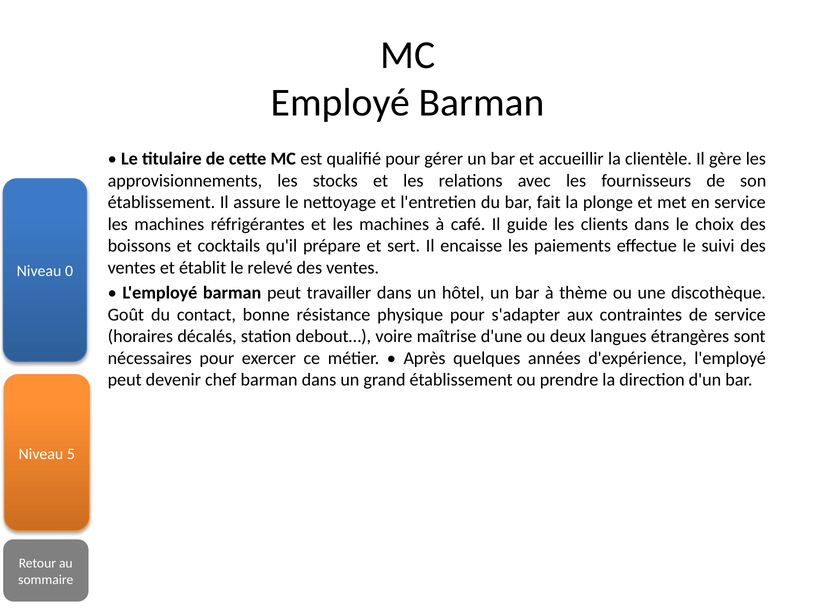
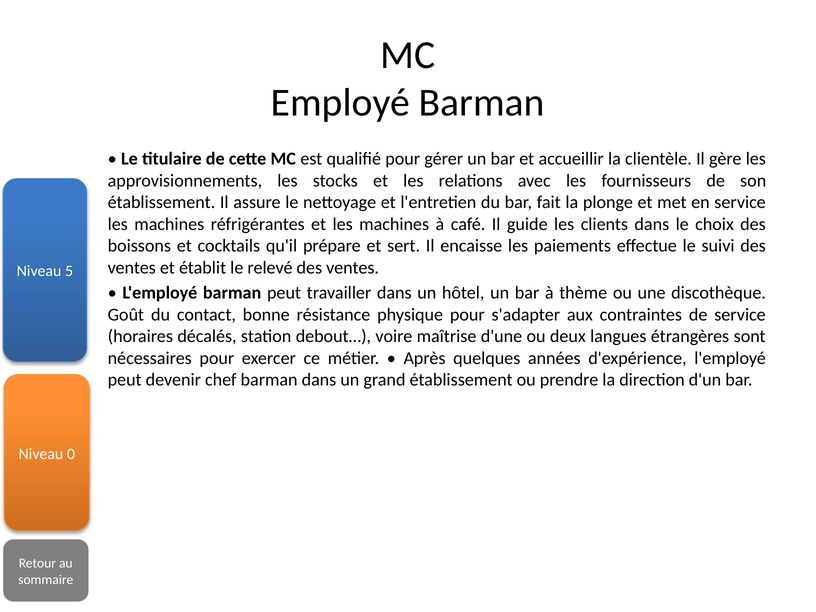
0: 0 -> 5 (69, 271)
5: 5 -> 0 (71, 454)
